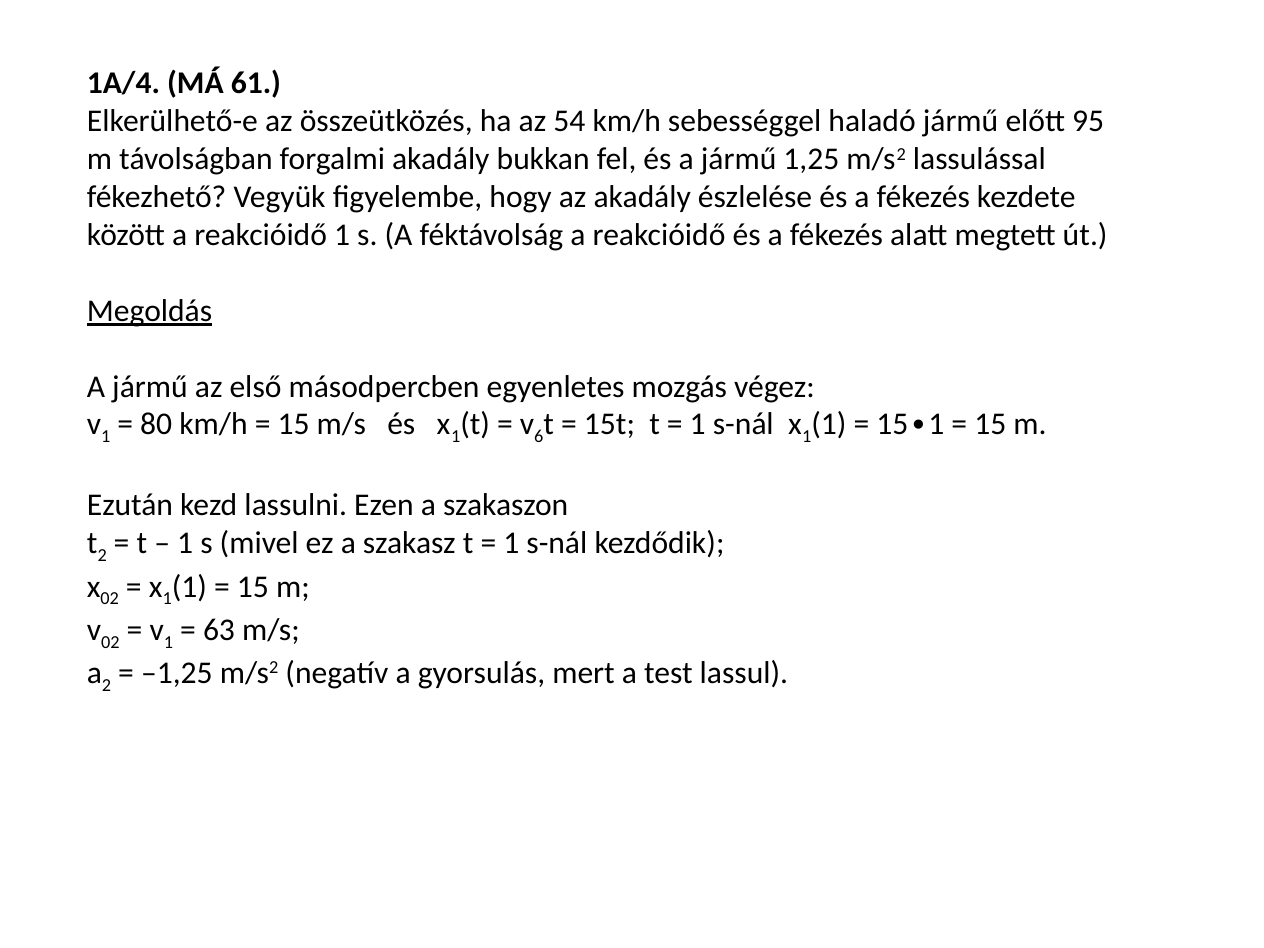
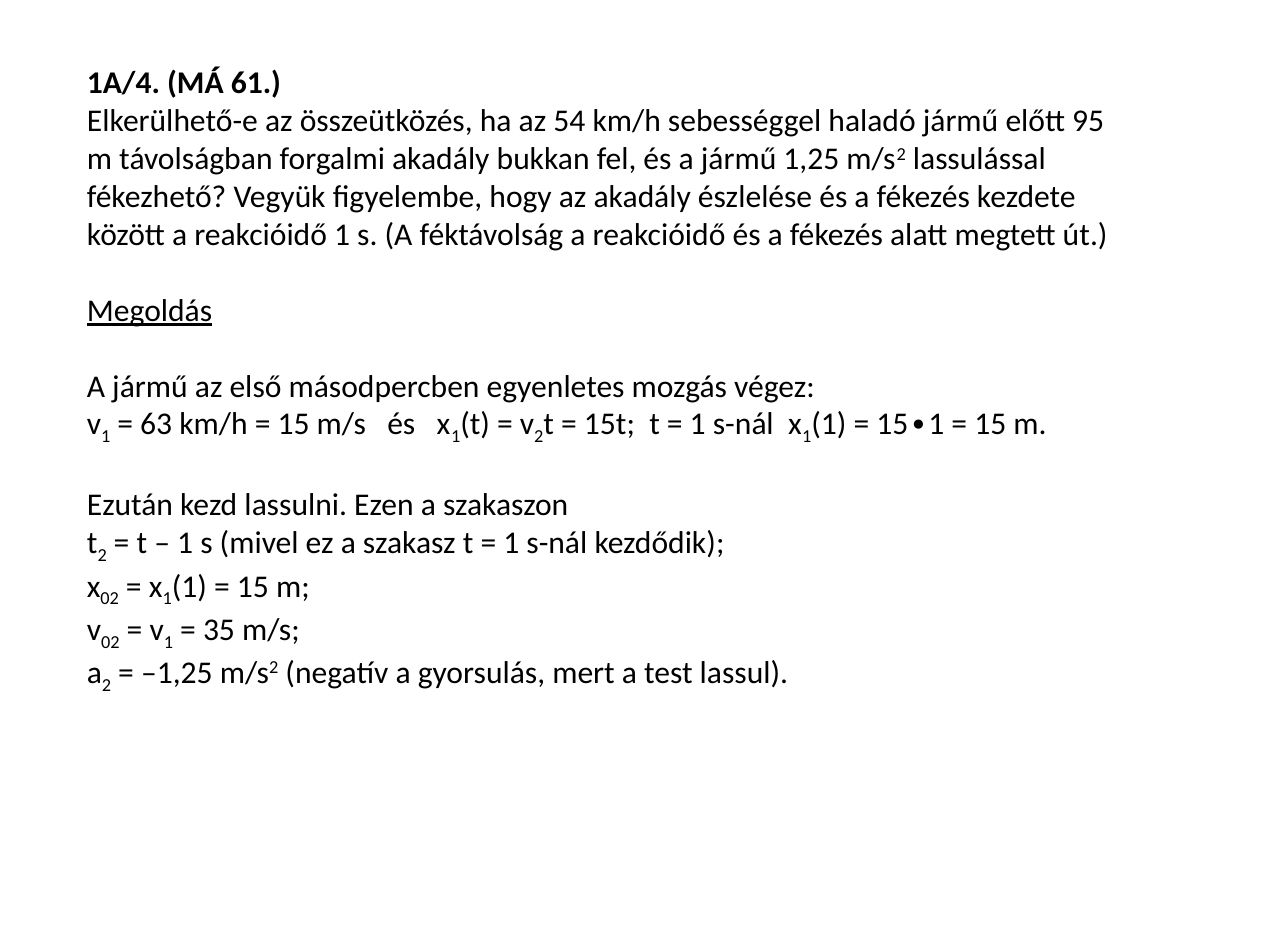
80: 80 -> 63 (156, 425)
6: 6 -> 2 (539, 437)
63: 63 -> 35 (219, 630)
